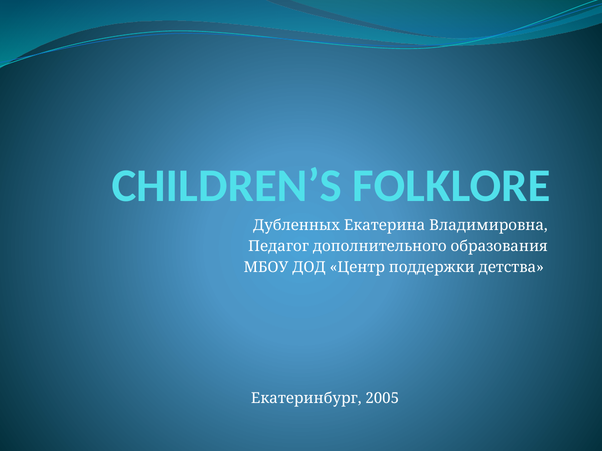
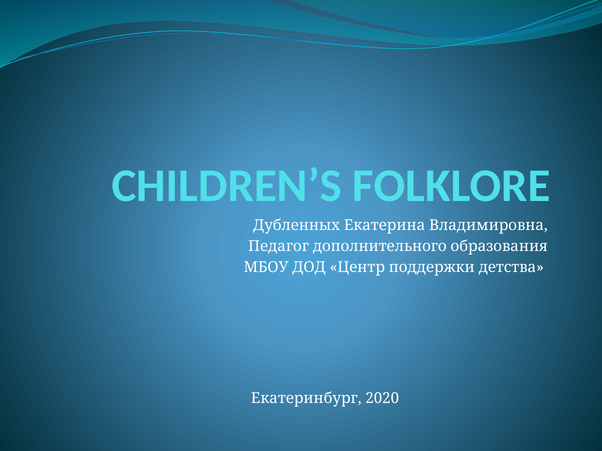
2005: 2005 -> 2020 (382, 399)
